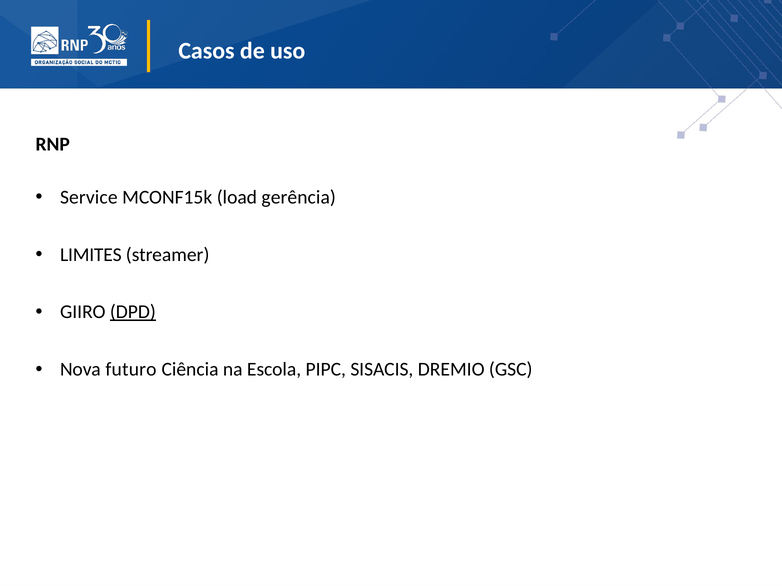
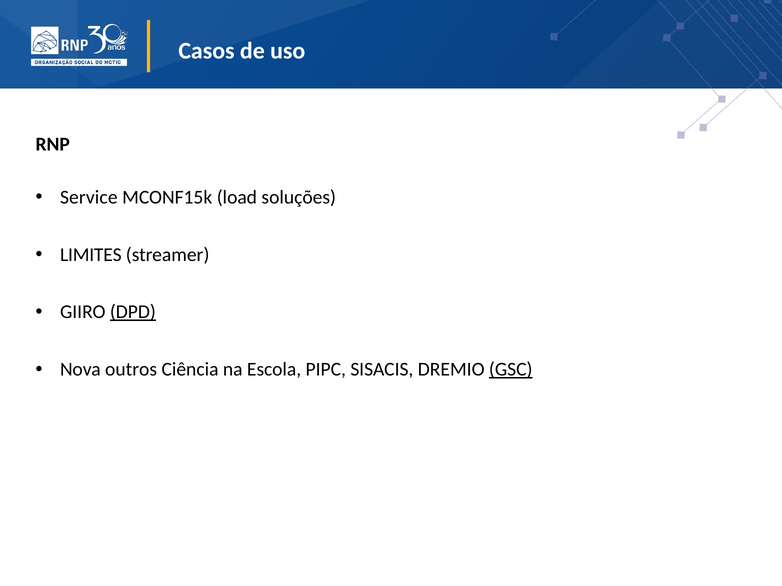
gerência: gerência -> soluções (299, 197)
futuro: futuro -> outros (131, 370)
GSC underline: none -> present (511, 370)
